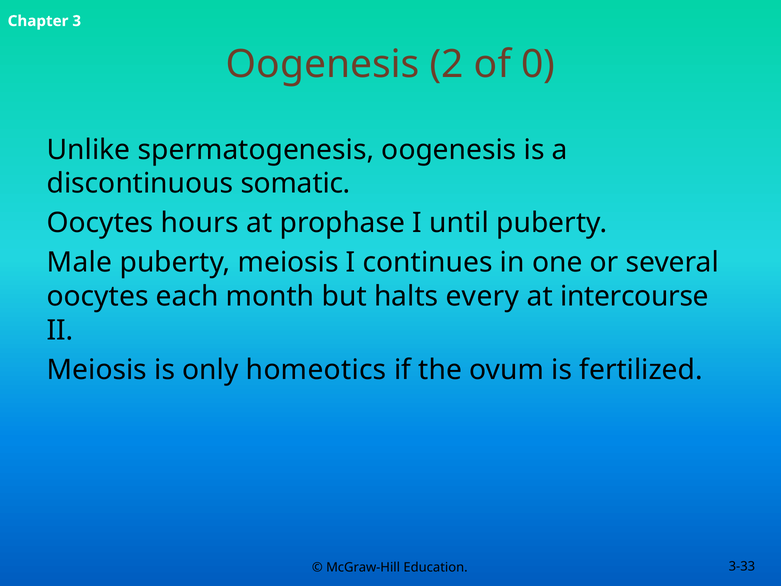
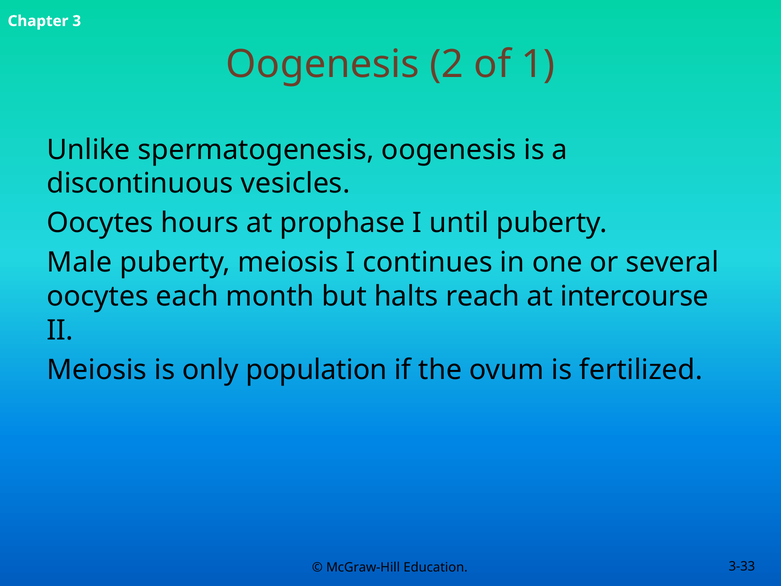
0: 0 -> 1 (538, 65)
somatic: somatic -> vesicles (295, 184)
every: every -> reach (483, 296)
homeotics: homeotics -> population (316, 370)
